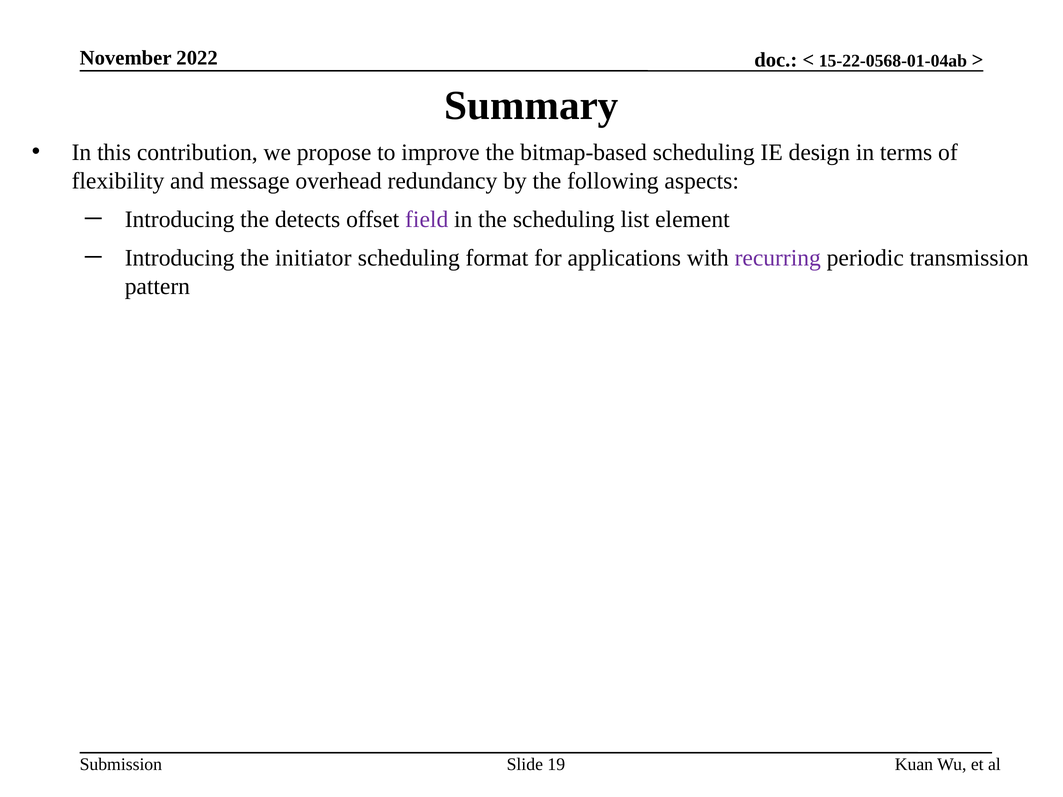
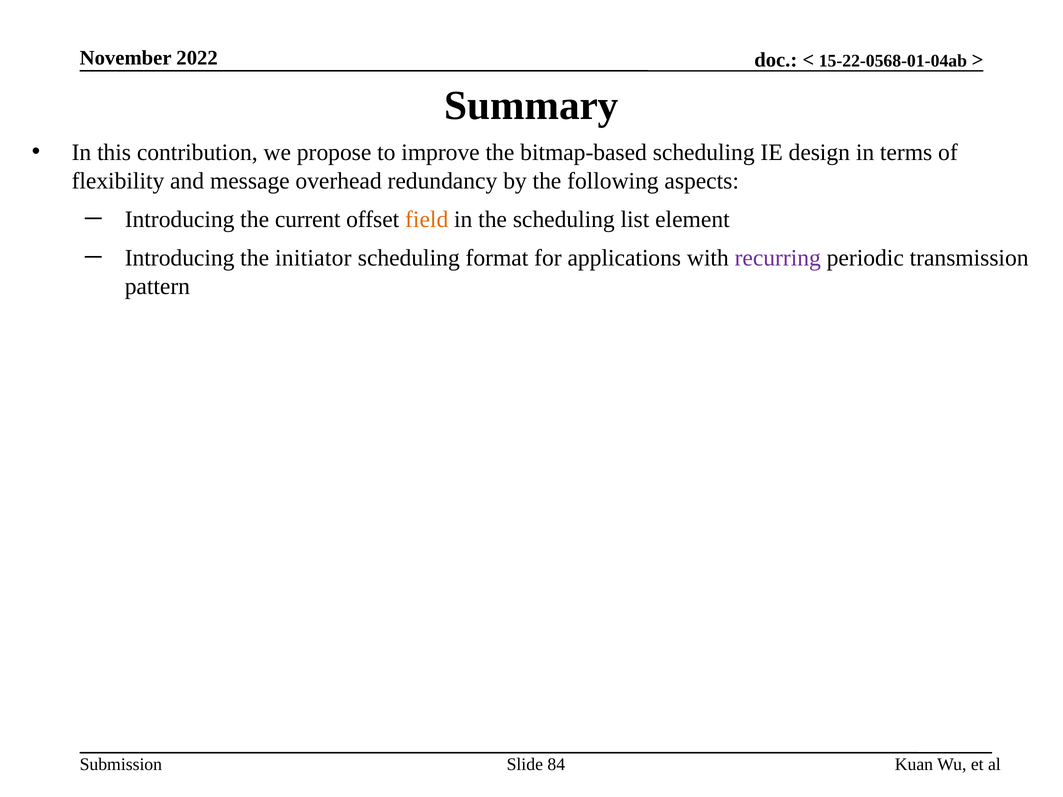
detects: detects -> current (308, 220)
field colour: purple -> orange (427, 220)
19: 19 -> 84 (556, 765)
